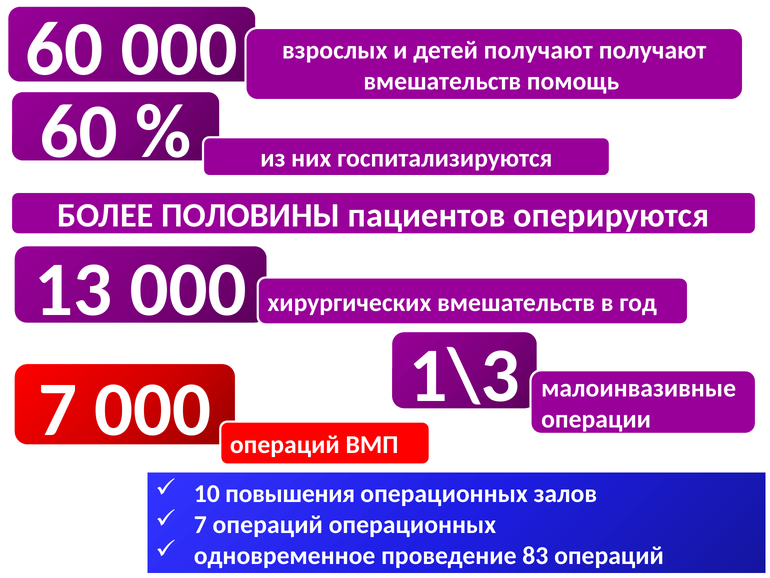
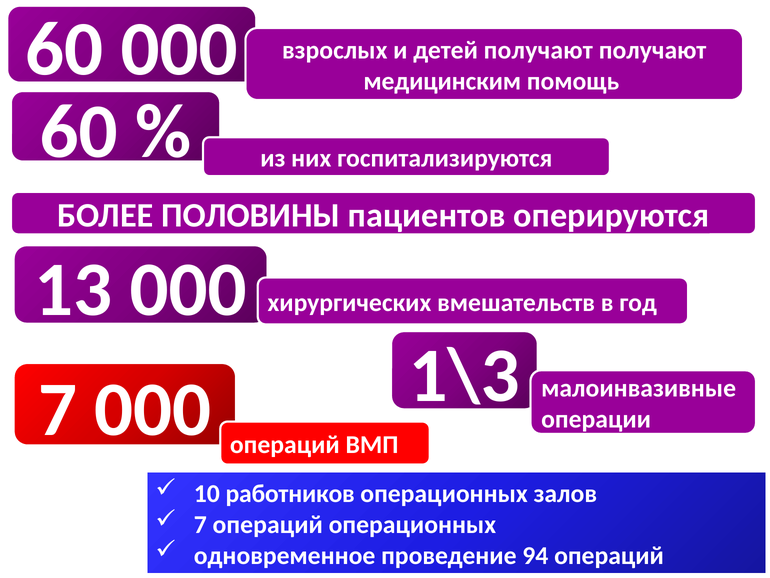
вмешательств: вмешательств -> медицинским (442, 81)
повышения: повышения -> работников (290, 494)
83: 83 -> 94 (535, 555)
